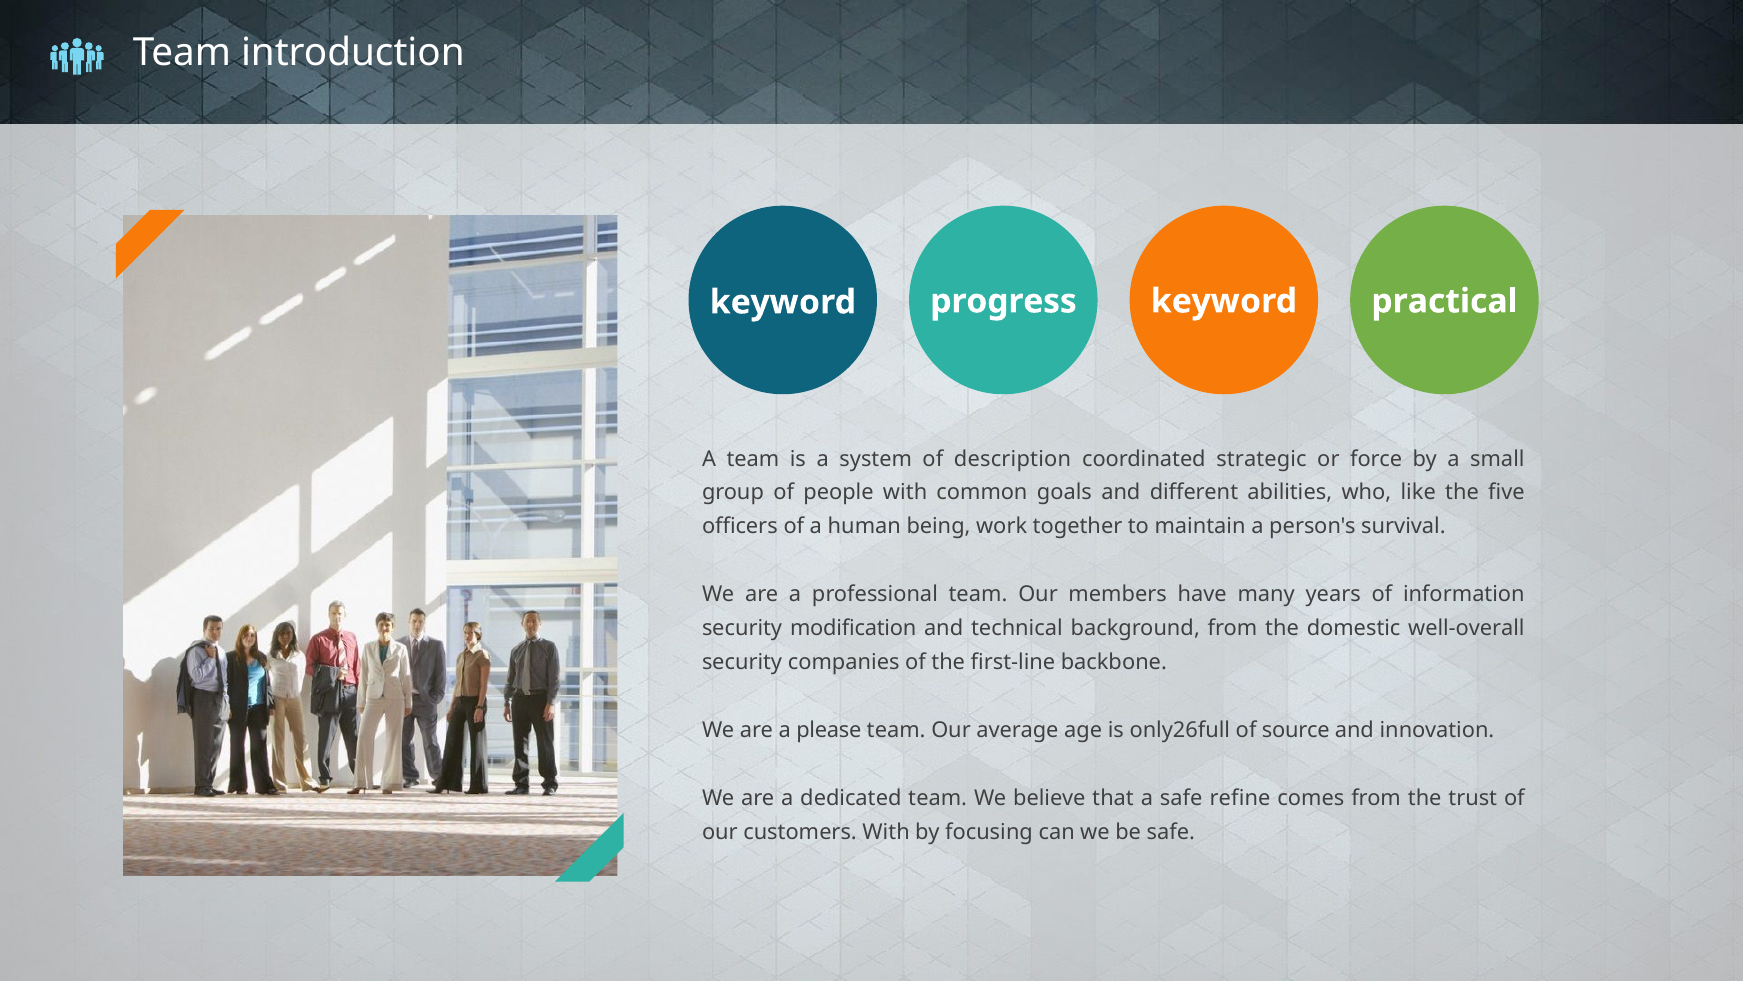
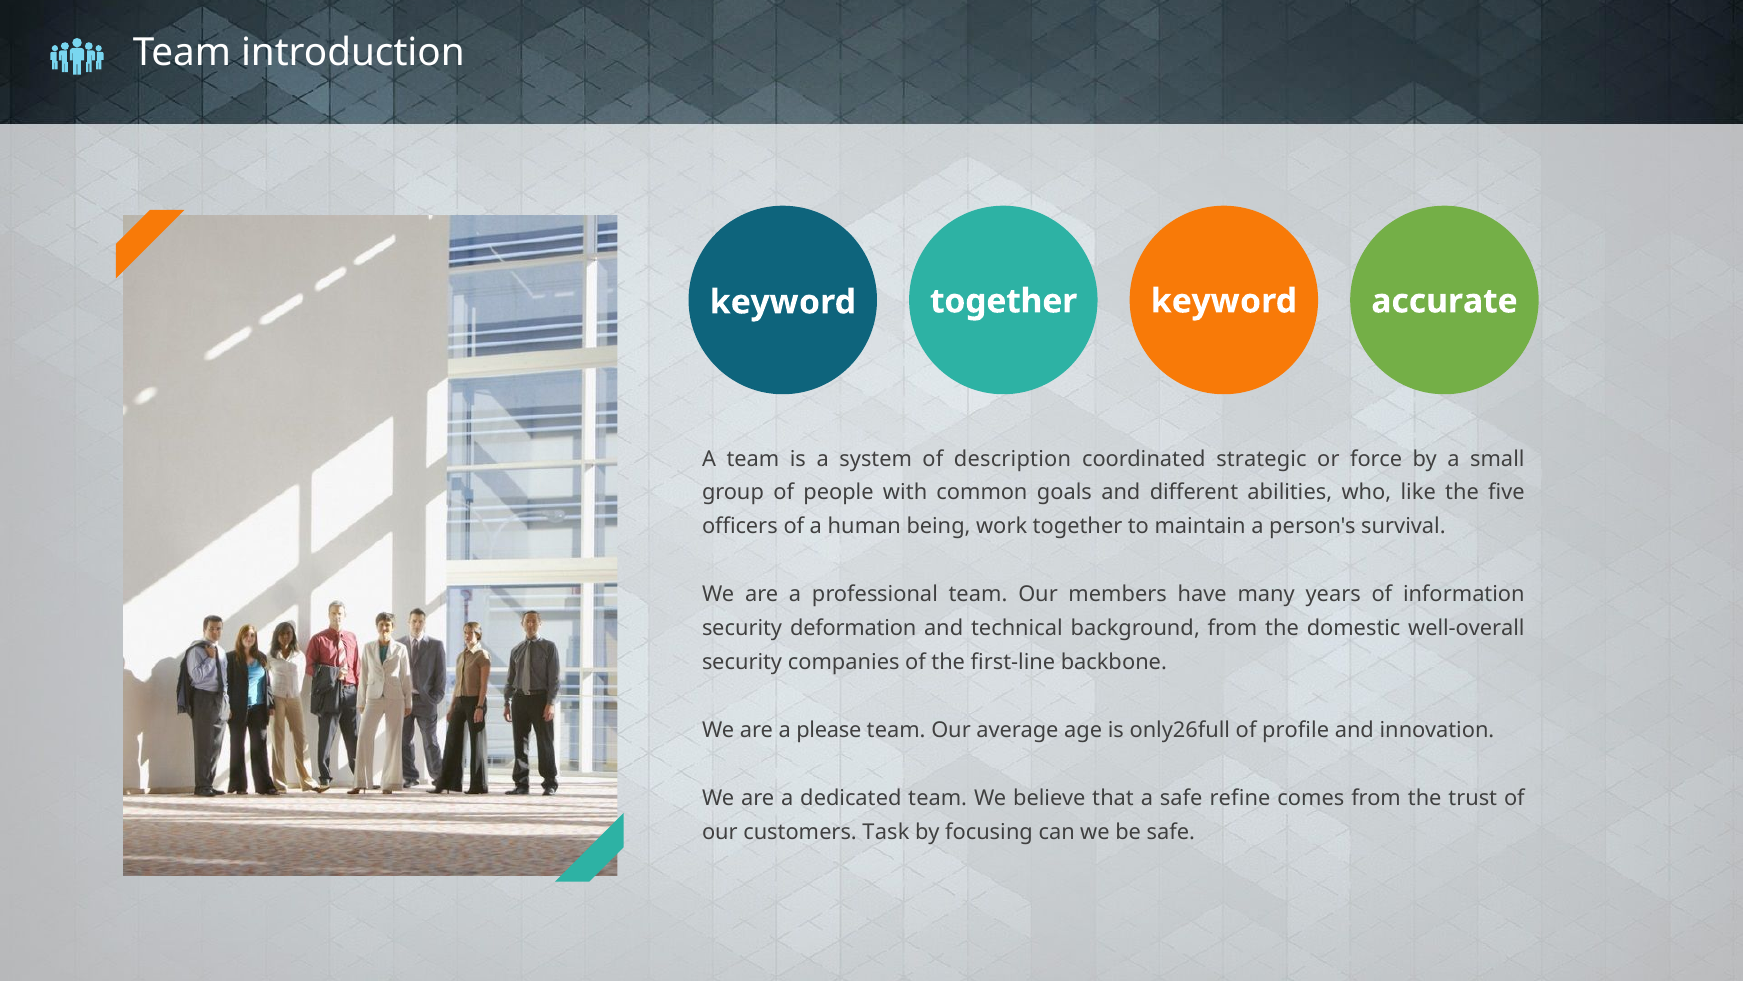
keyword progress: progress -> together (1004, 301)
practical: practical -> accurate (1445, 301)
modification: modification -> deformation (853, 628)
source: source -> profile (1296, 730)
customers With: With -> Task (886, 831)
